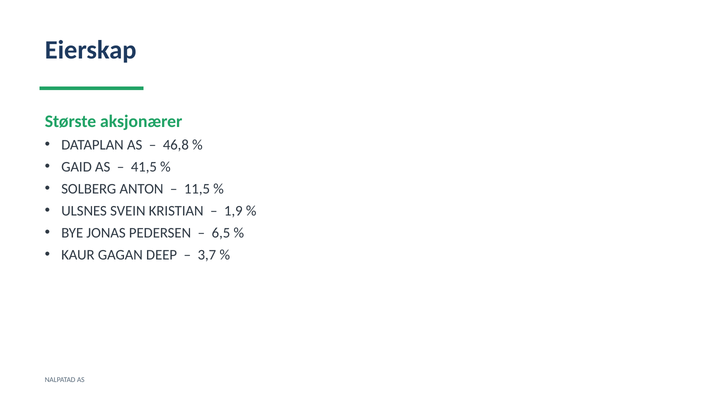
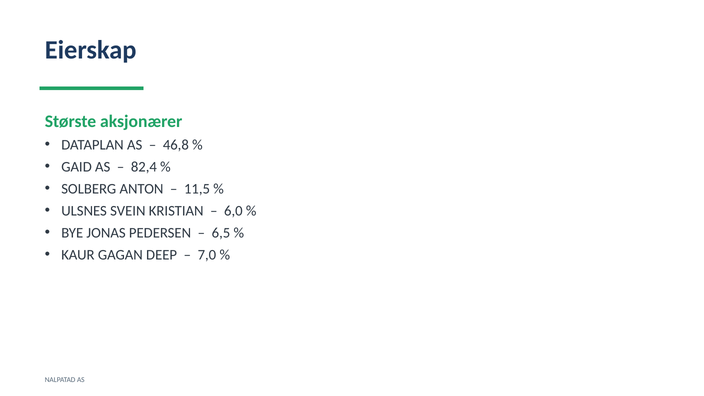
41,5: 41,5 -> 82,4 (144, 167)
1,9: 1,9 -> 6,0 (233, 211)
3,7: 3,7 -> 7,0 (207, 255)
